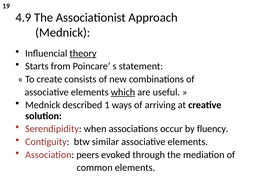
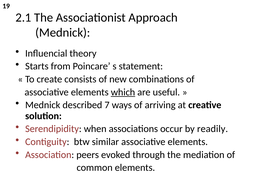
4.9: 4.9 -> 2.1 (23, 17)
theory underline: present -> none (83, 53)
1: 1 -> 7 (107, 105)
fluency: fluency -> readily (213, 129)
